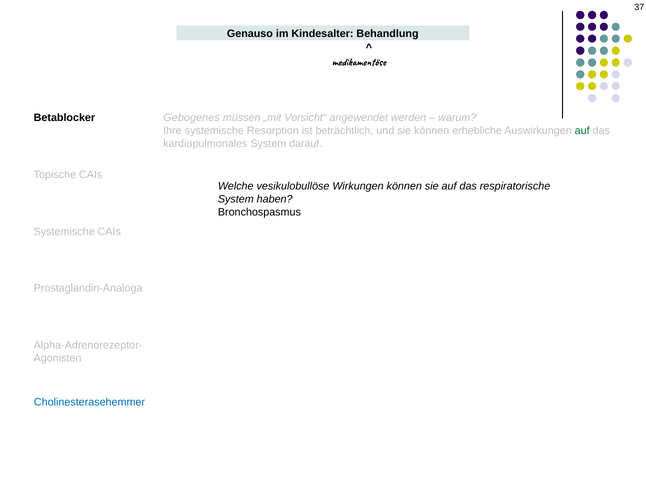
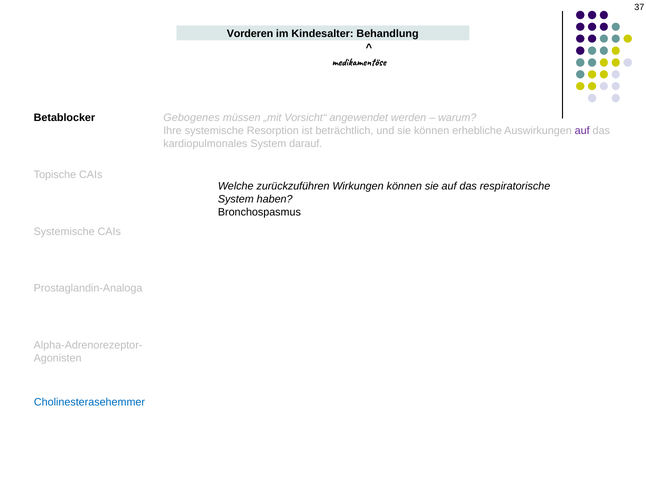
Genauso: Genauso -> Vorderen (250, 34)
auf colour: green -> purple (582, 130)
vesikulobullöse: vesikulobullöse -> zurückzuführen (293, 186)
